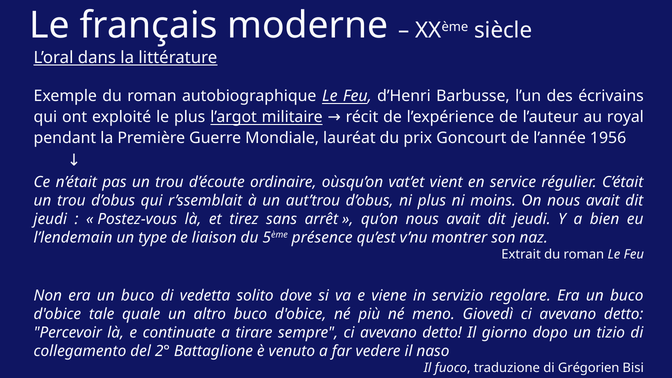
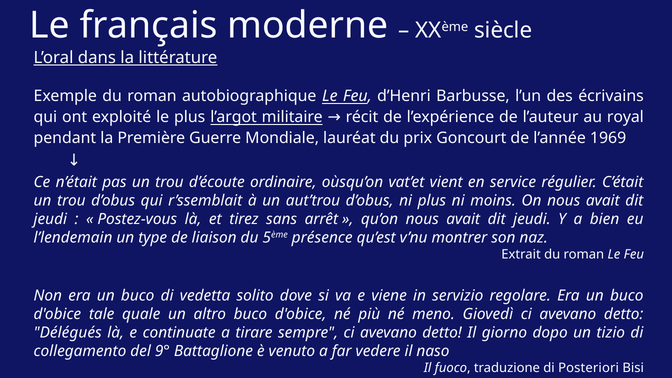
1956: 1956 -> 1969 (608, 138)
Percevoir: Percevoir -> Délégués (68, 333)
2°: 2° -> 9° (162, 351)
Grégorien: Grégorien -> Posteriori (589, 368)
